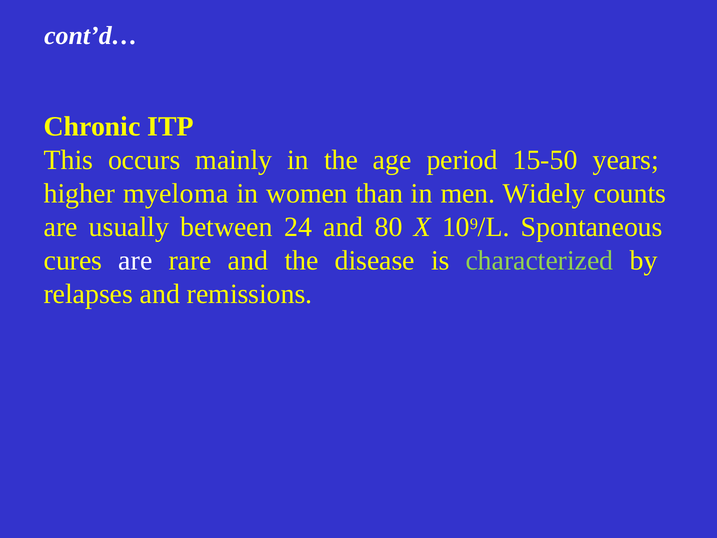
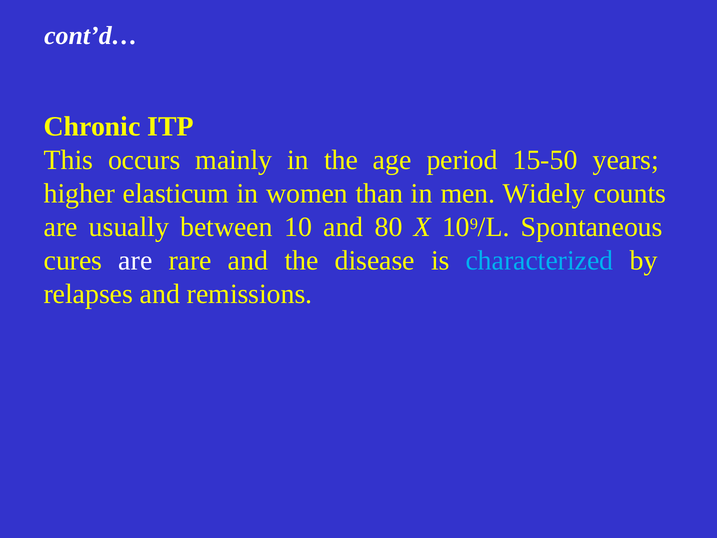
myeloma: myeloma -> elasticum (176, 193)
between 24: 24 -> 10 (298, 227)
characterized colour: light green -> light blue (539, 260)
